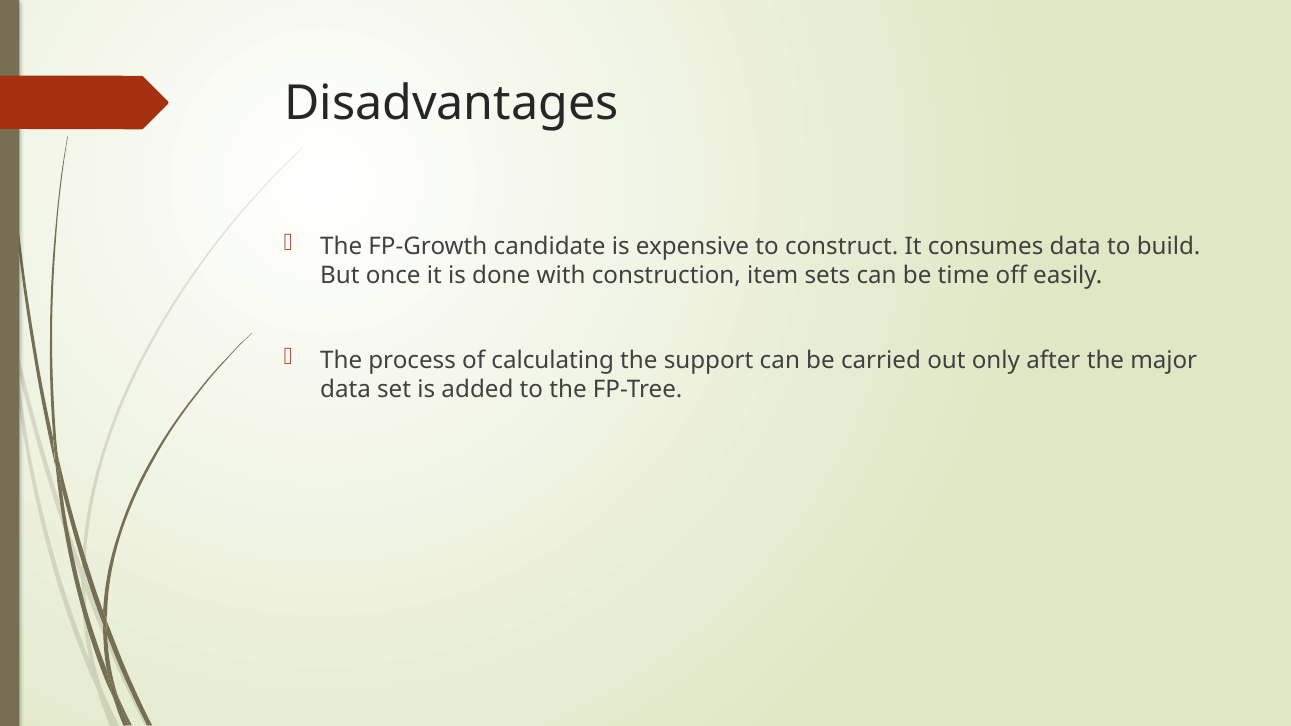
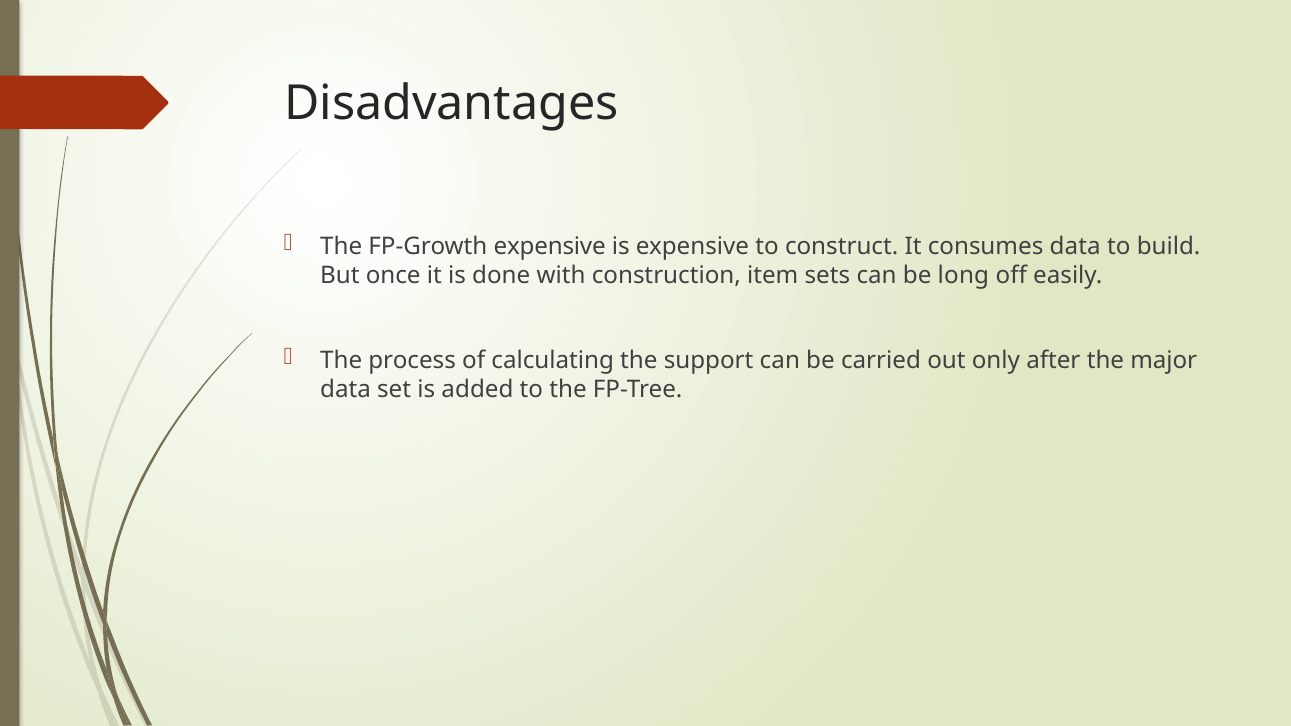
FP-Growth candidate: candidate -> expensive (550, 247)
time: time -> long (963, 276)
